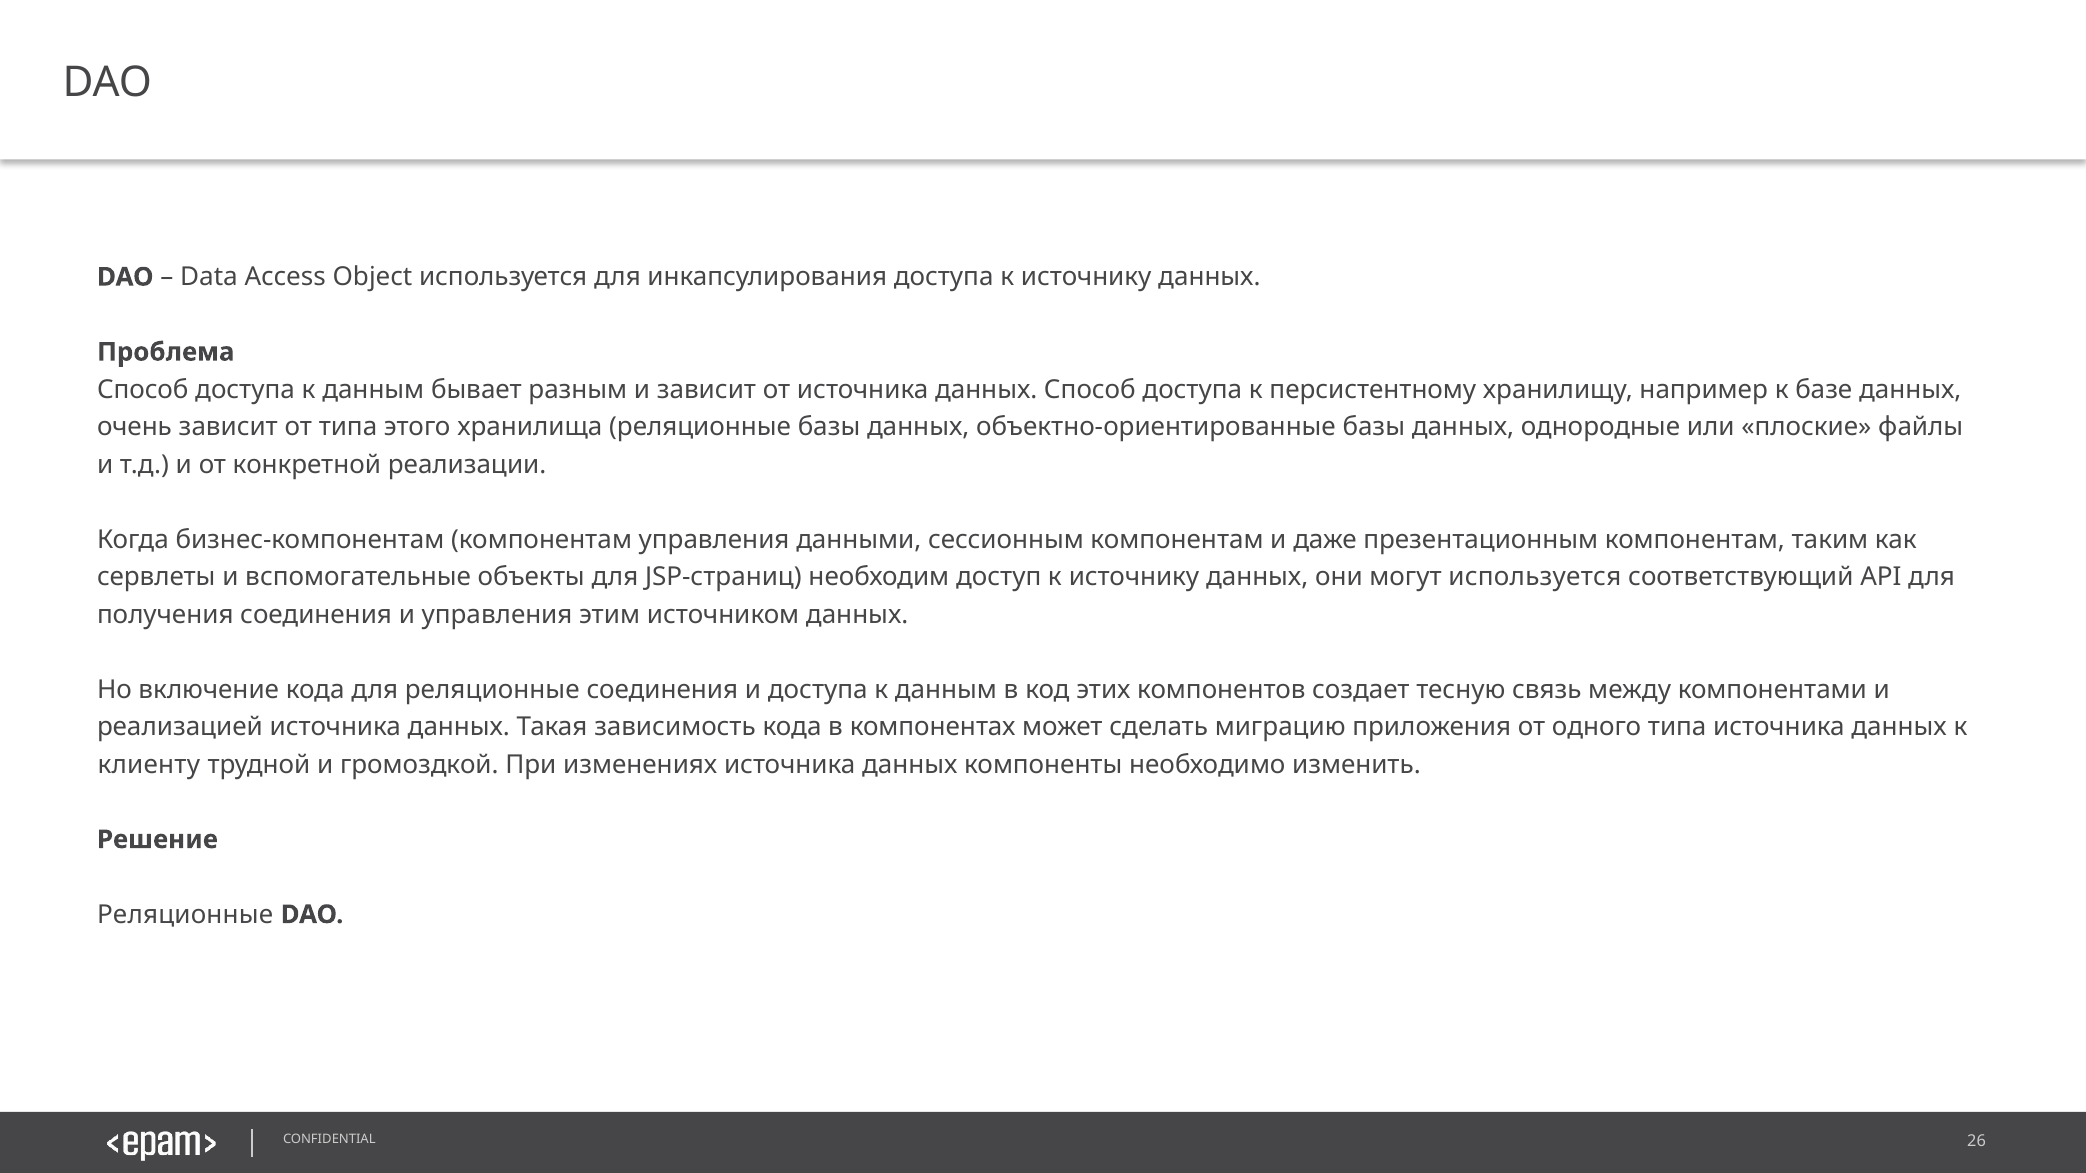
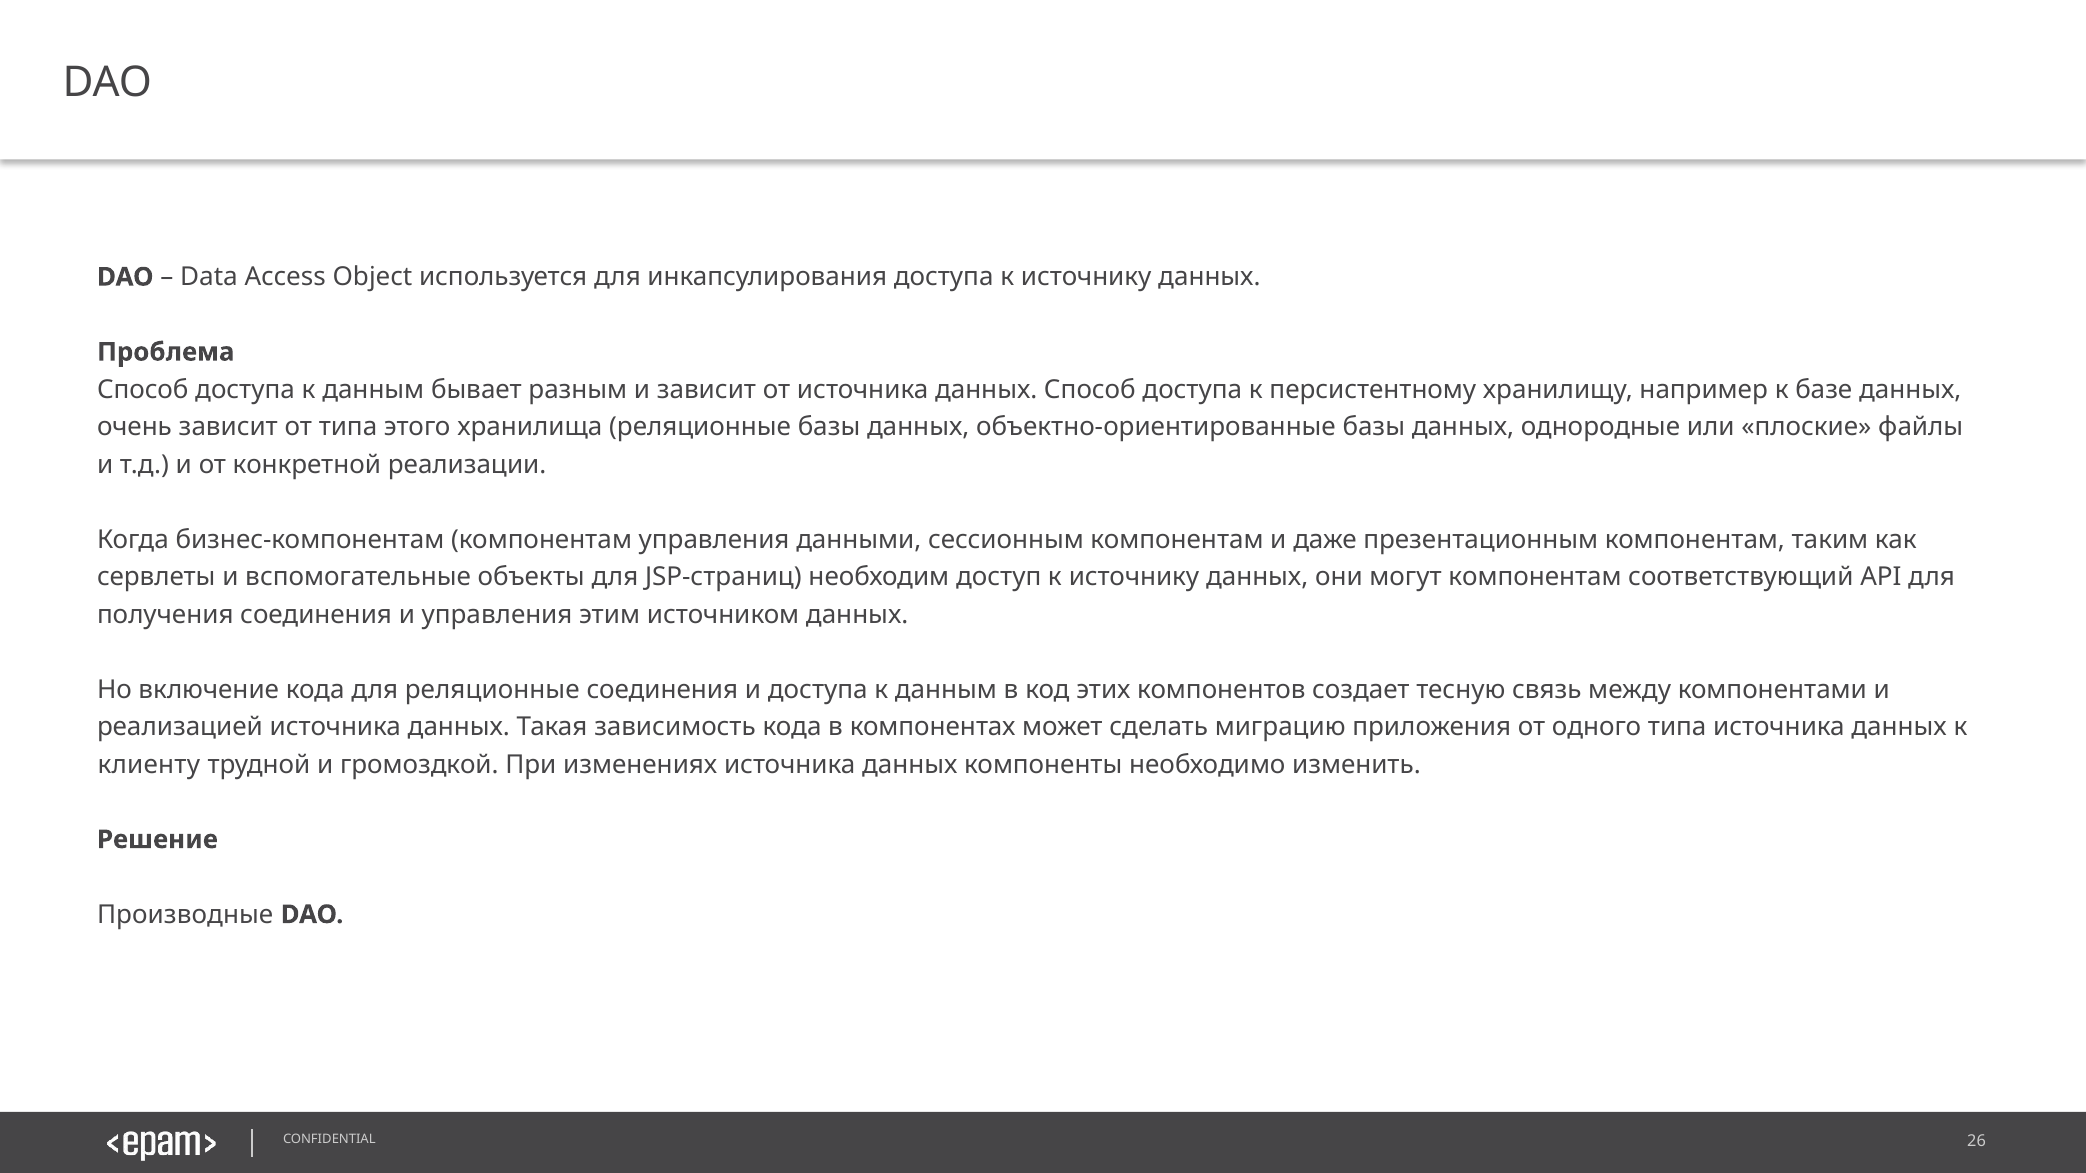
могут используется: используется -> компонентам (1535, 577)
Реляционные: Реляционные -> Производные (185, 915)
